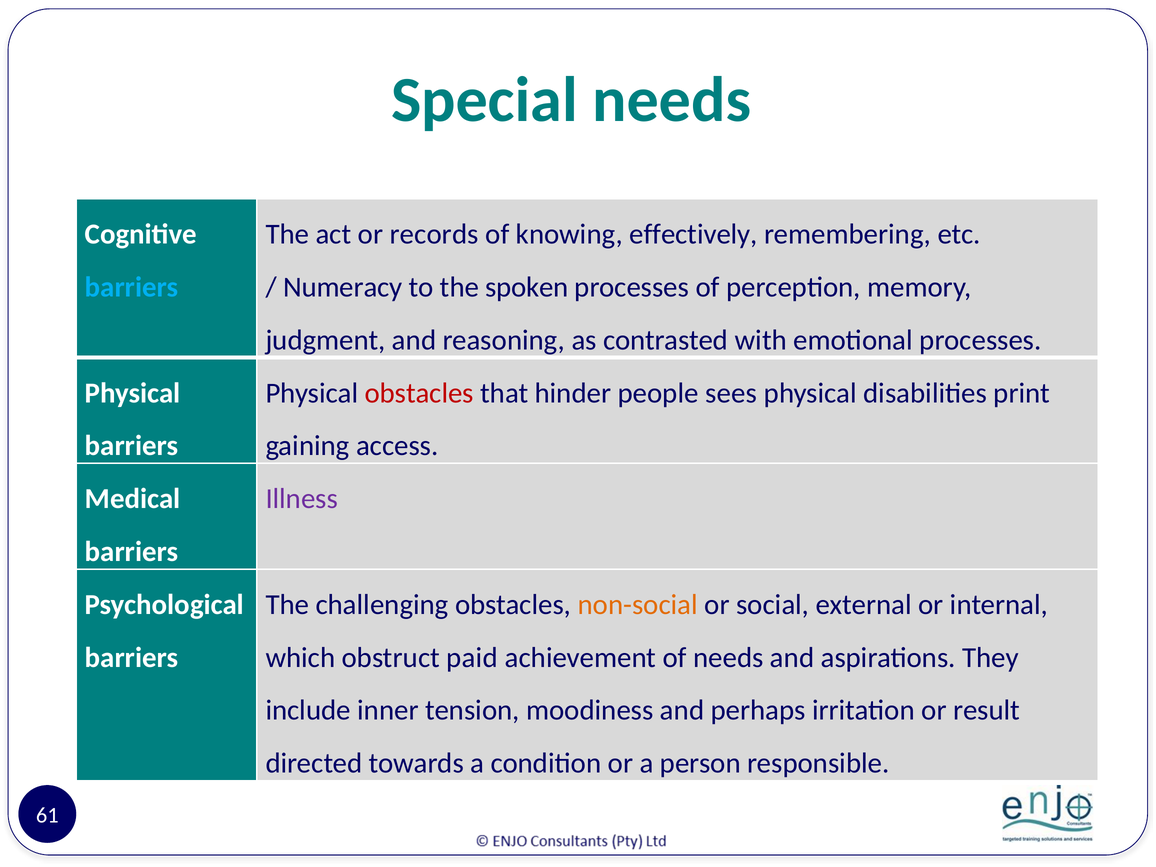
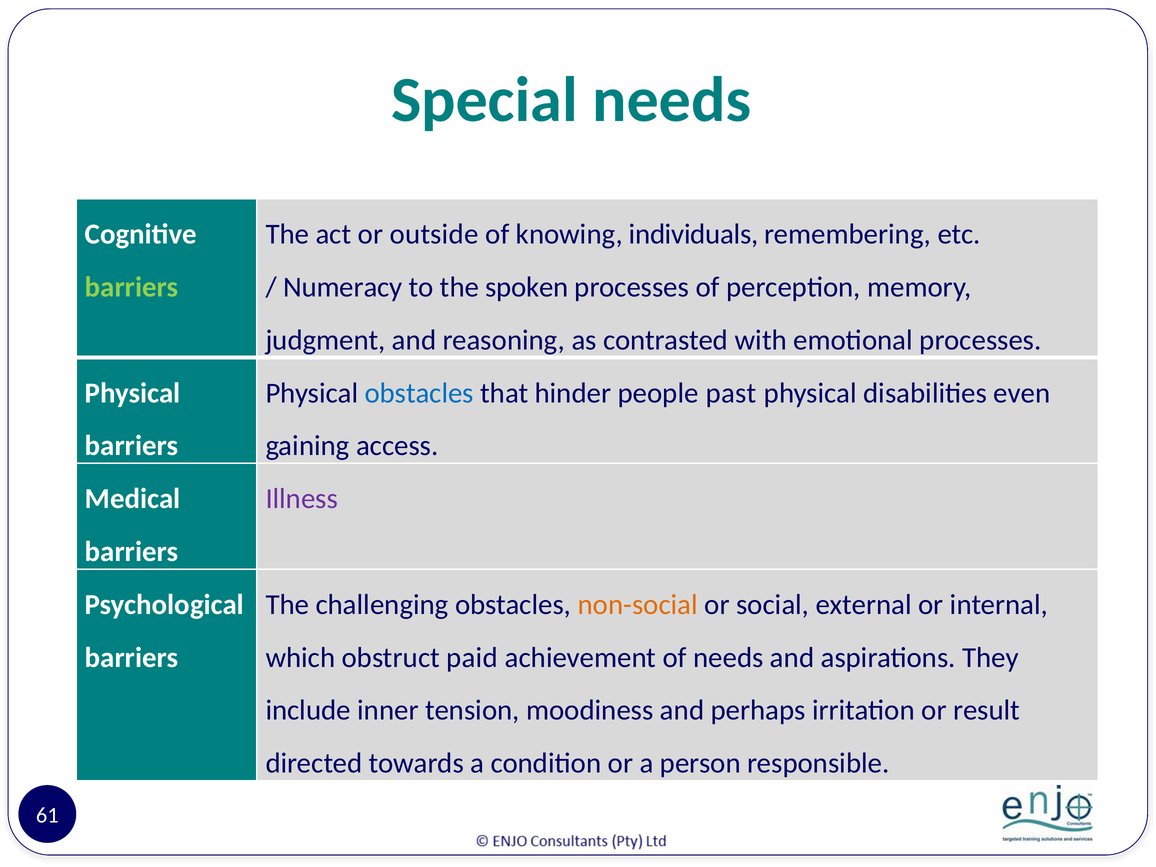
records: records -> outside (434, 234)
effectively: effectively -> individuals (694, 234)
barriers colour: light blue -> light green (132, 287)
obstacles colour: red -> blue (419, 393)
sees: sees -> past (731, 393)
print: print -> even (1022, 393)
